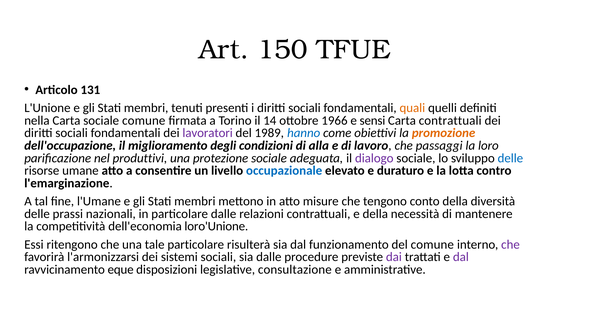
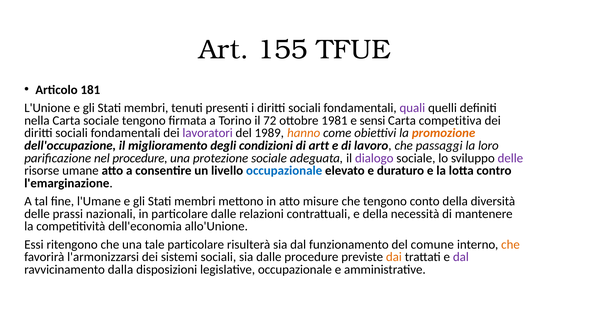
150: 150 -> 155 (283, 50)
131: 131 -> 181 (90, 90)
quali colour: orange -> purple (412, 108)
sociale comune: comune -> tengono (144, 120)
14: 14 -> 72 (270, 120)
1966: 1966 -> 1981 (334, 120)
Carta contrattuali: contrattuali -> competitiva (450, 120)
hanno colour: blue -> orange (304, 133)
alla: alla -> artt (319, 145)
nel produttivi: produttivi -> procedure (140, 158)
delle colour: blue -> purple (510, 158)
loro'Unione: loro'Unione -> allo'Unione (216, 226)
che colour: purple -> orange (510, 244)
dai colour: purple -> orange (394, 257)
eque: eque -> dalla (120, 269)
legislative consultazione: consultazione -> occupazionale (295, 269)
